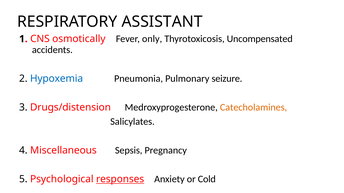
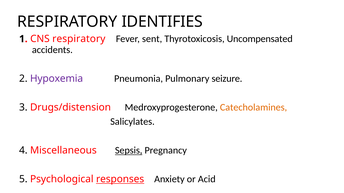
ASSISTANT: ASSISTANT -> IDENTIFIES (162, 22)
CNS osmotically: osmotically -> respiratory (79, 39)
only: only -> sent (152, 39)
Hypoxemia colour: blue -> purple (57, 79)
Sepsis underline: none -> present (129, 151)
Cold: Cold -> Acid (207, 180)
